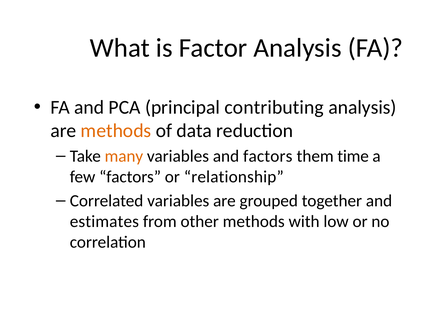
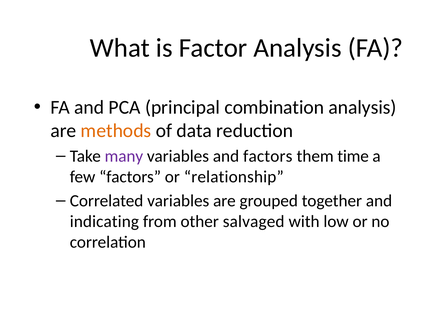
contributing: contributing -> combination (274, 107)
many colour: orange -> purple (124, 156)
estimates: estimates -> indicating (104, 222)
other methods: methods -> salvaged (254, 222)
